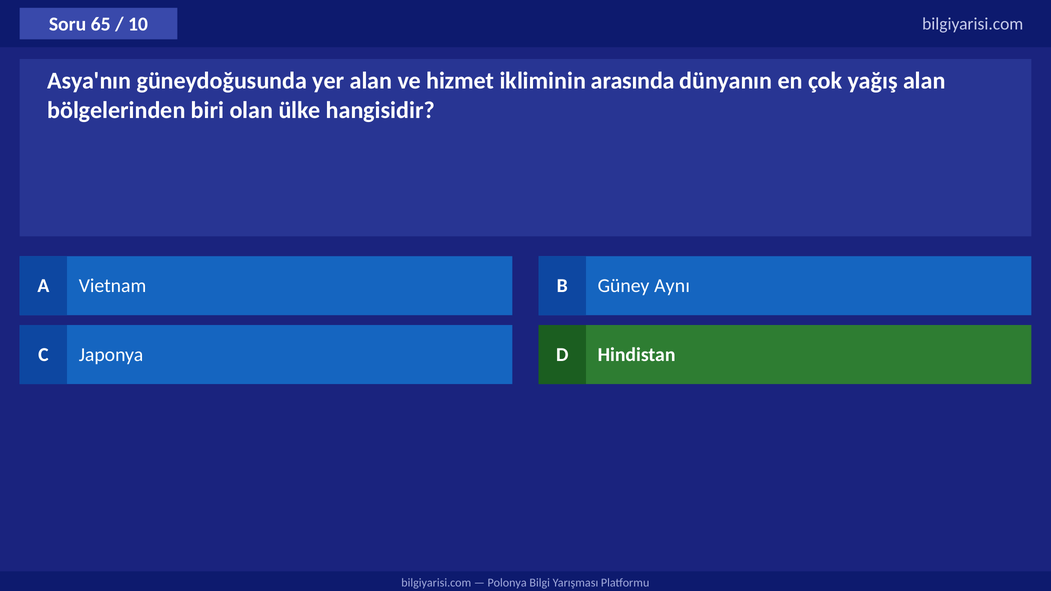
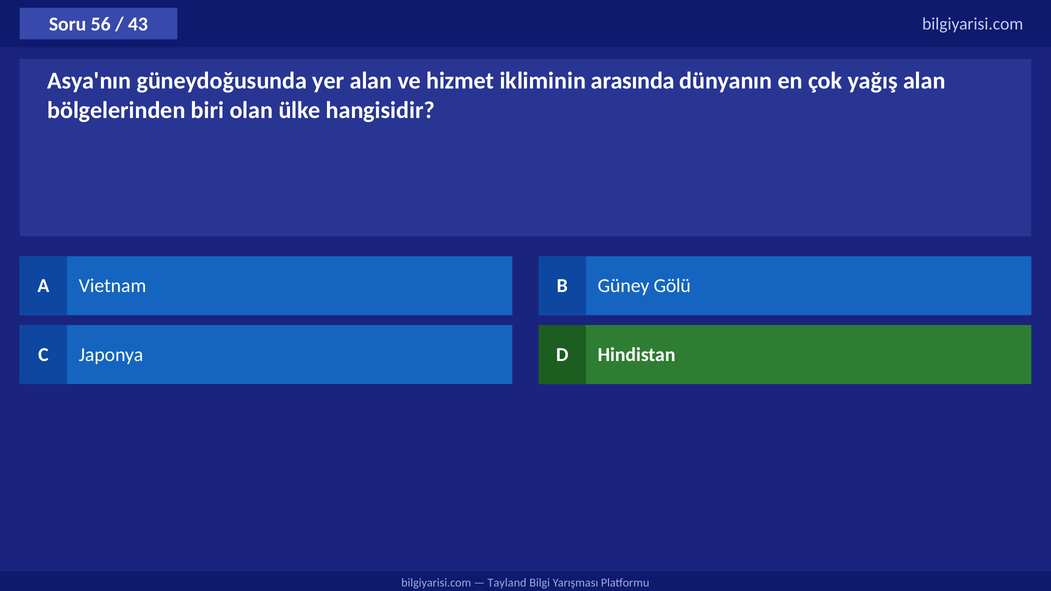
65: 65 -> 56 (101, 24)
10: 10 -> 43 (138, 24)
Aynı: Aynı -> Gölü (672, 286)
Polonya: Polonya -> Tayland (507, 583)
